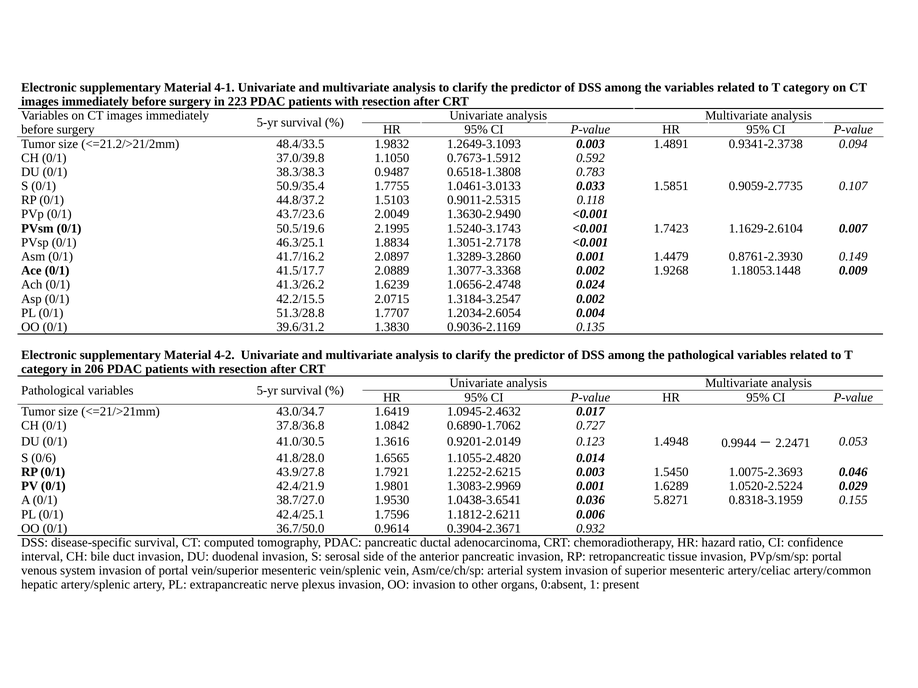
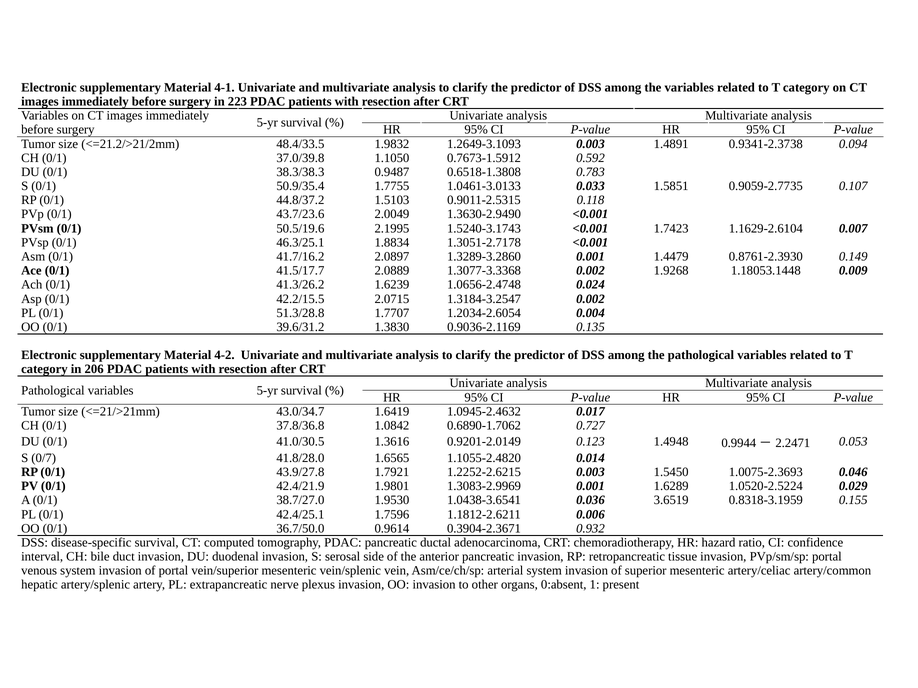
0/6: 0/6 -> 0/7 (44, 458)
5.8271: 5.8271 -> 3.6519 (671, 501)
